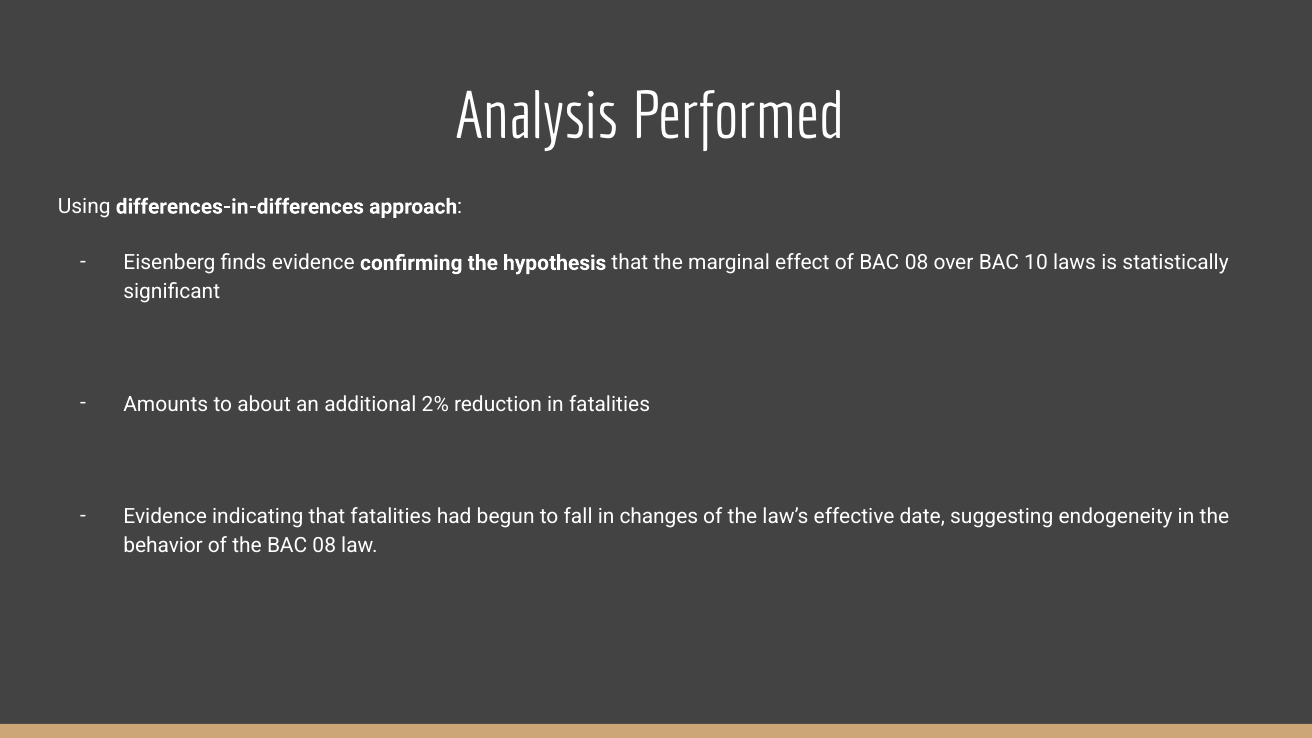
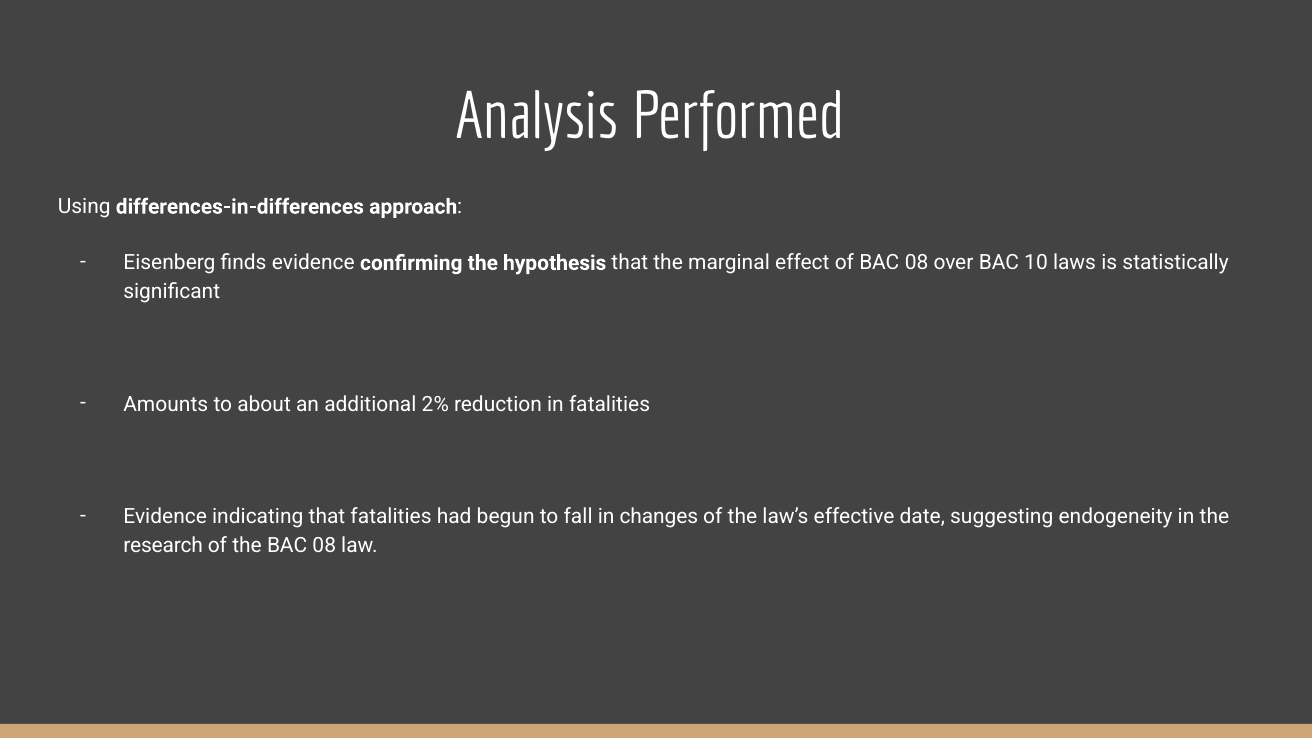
behavior: behavior -> research (163, 546)
